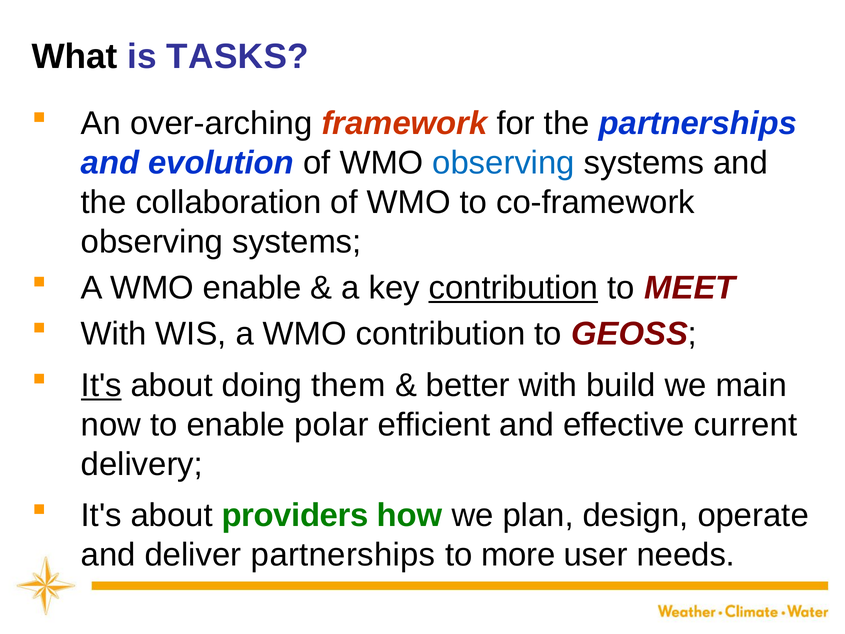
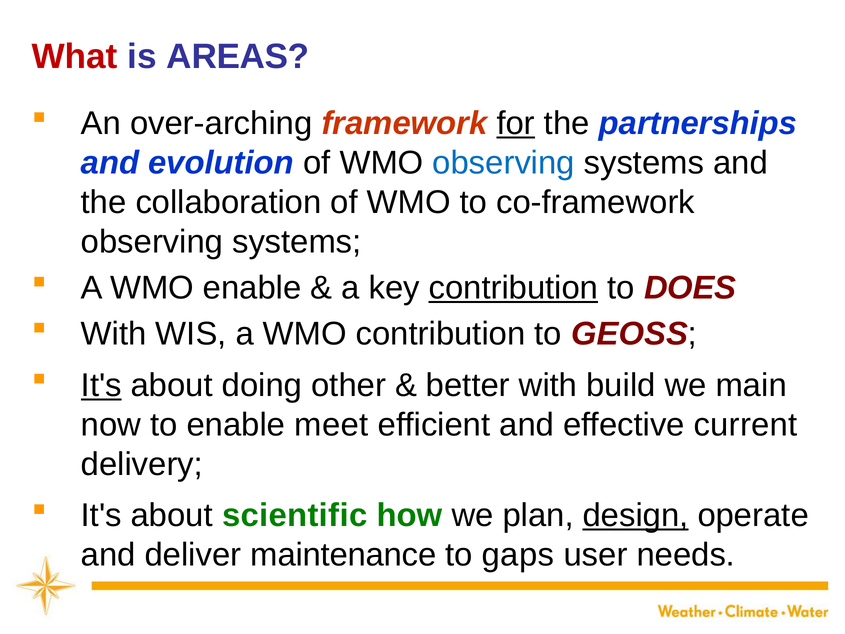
What colour: black -> red (75, 56)
TASKS: TASKS -> AREAS (238, 56)
for underline: none -> present (516, 124)
MEET: MEET -> DOES (690, 288)
them: them -> other (349, 385)
polar: polar -> meet (331, 425)
providers: providers -> scientific (295, 515)
design underline: none -> present (636, 515)
deliver partnerships: partnerships -> maintenance (343, 555)
more: more -> gaps (518, 555)
